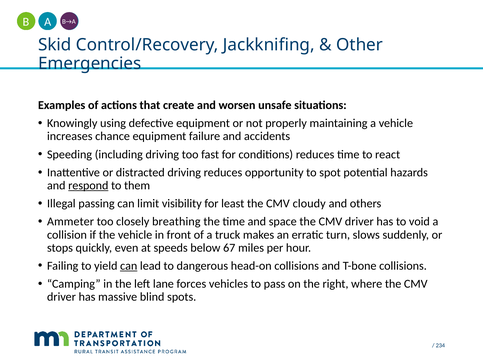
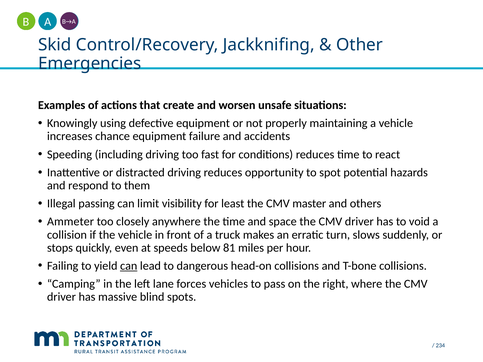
respond underline: present -> none (88, 186)
cloudy: cloudy -> master (309, 204)
breathing: breathing -> anywhere (176, 222)
67: 67 -> 81 (229, 248)
